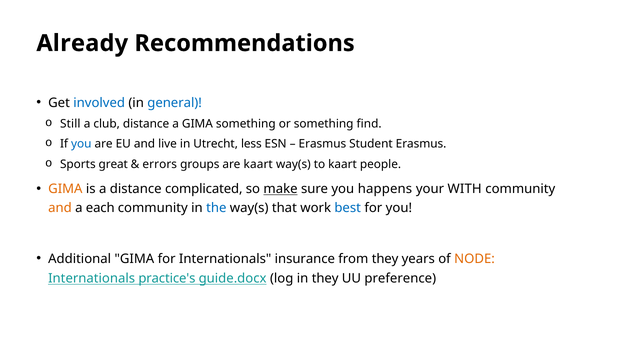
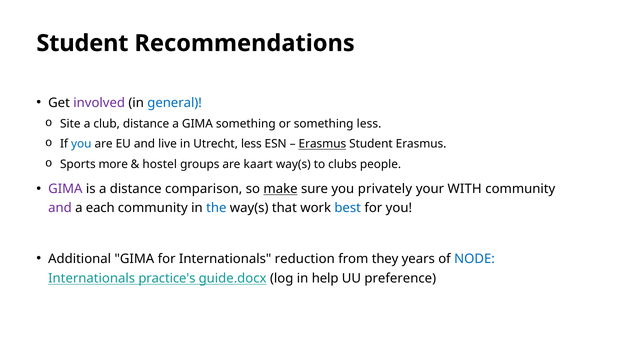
Already: Already -> Student (82, 43)
involved colour: blue -> purple (99, 103)
Still: Still -> Site (70, 124)
something find: find -> less (369, 124)
Erasmus underline: none -> present (322, 144)
great: great -> more (113, 164)
errors: errors -> hostel (160, 164)
to kaart: kaart -> clubs (343, 164)
GIMA colour: orange -> purple (65, 189)
complicated: complicated -> comparison (204, 189)
happens: happens -> privately (385, 189)
and colour: orange -> purple (60, 208)
insurance: insurance -> reduction (305, 259)
NODE colour: orange -> blue (475, 259)
in they: they -> help (325, 279)
